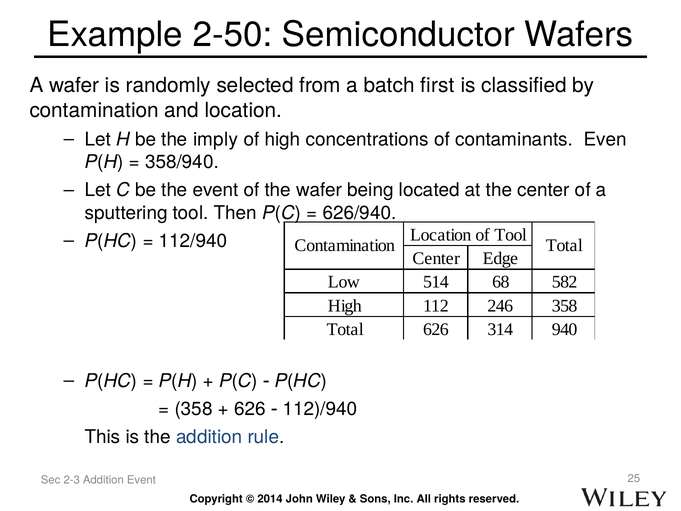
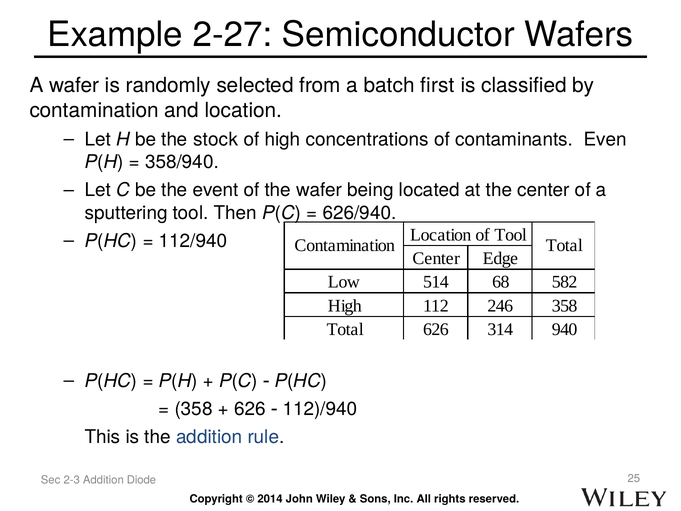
2-50: 2-50 -> 2-27 (232, 35)
imply: imply -> stock (216, 139)
Addition Event: Event -> Diode (141, 480)
